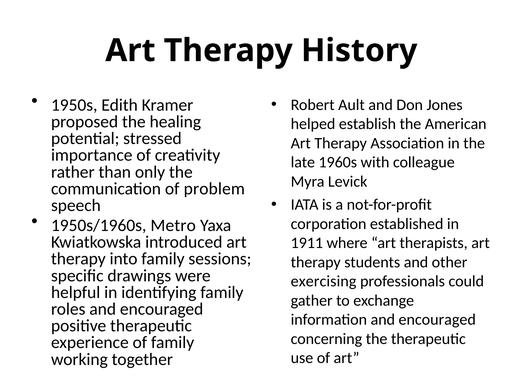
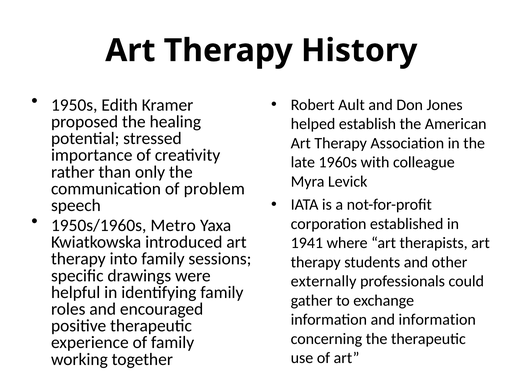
1911: 1911 -> 1941 (307, 243)
exercising: exercising -> externally (324, 281)
information and encouraged: encouraged -> information (437, 320)
